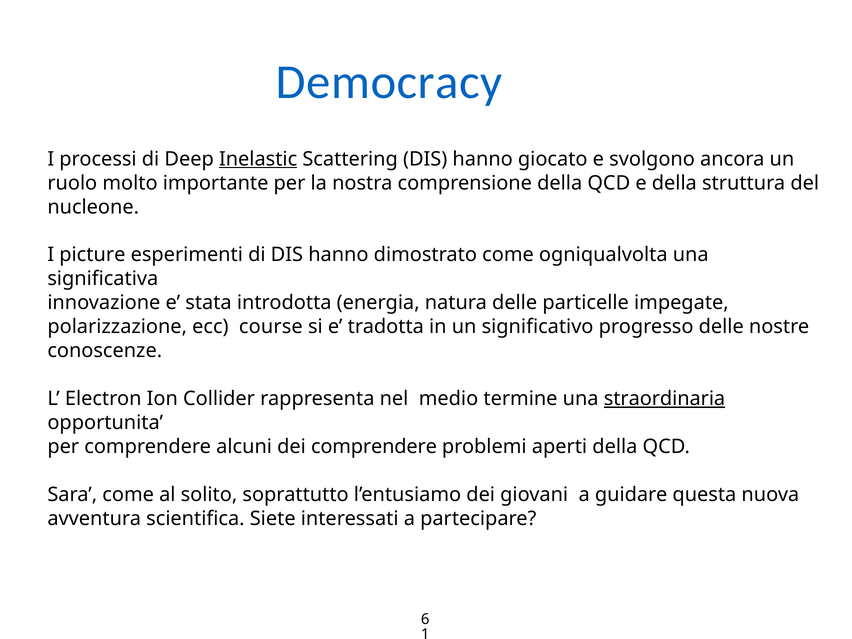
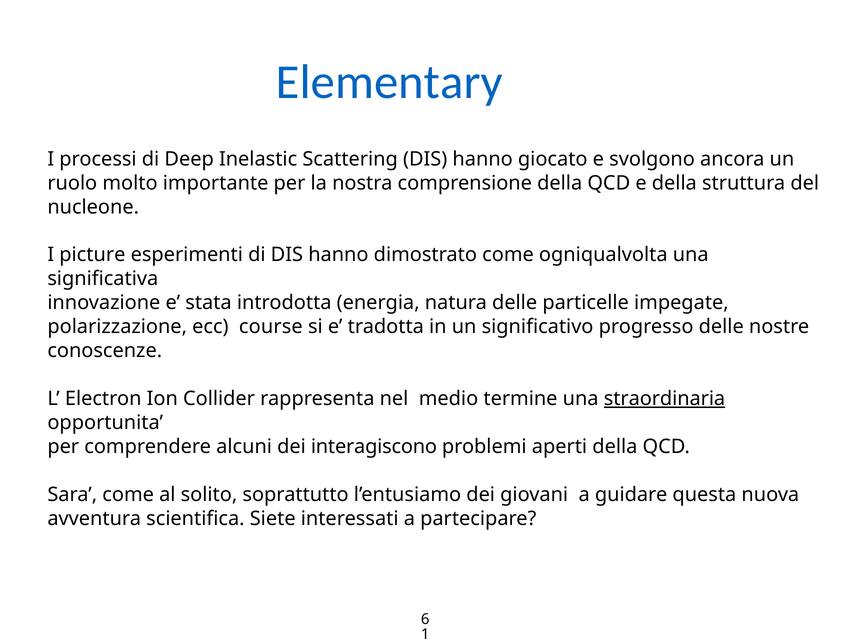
Democracy: Democracy -> Elementary (389, 82)
Inelastic underline: present -> none (258, 159)
dei comprendere: comprendere -> interagiscono (374, 447)
